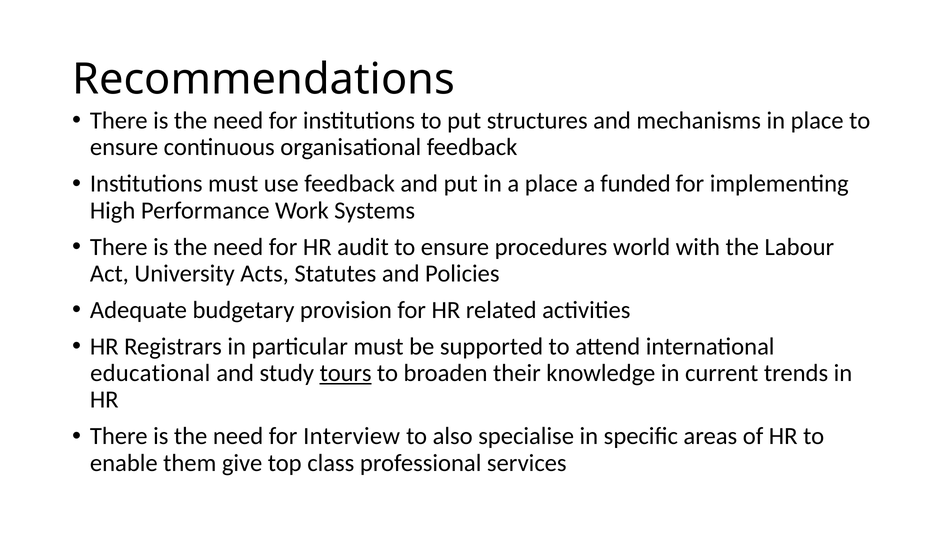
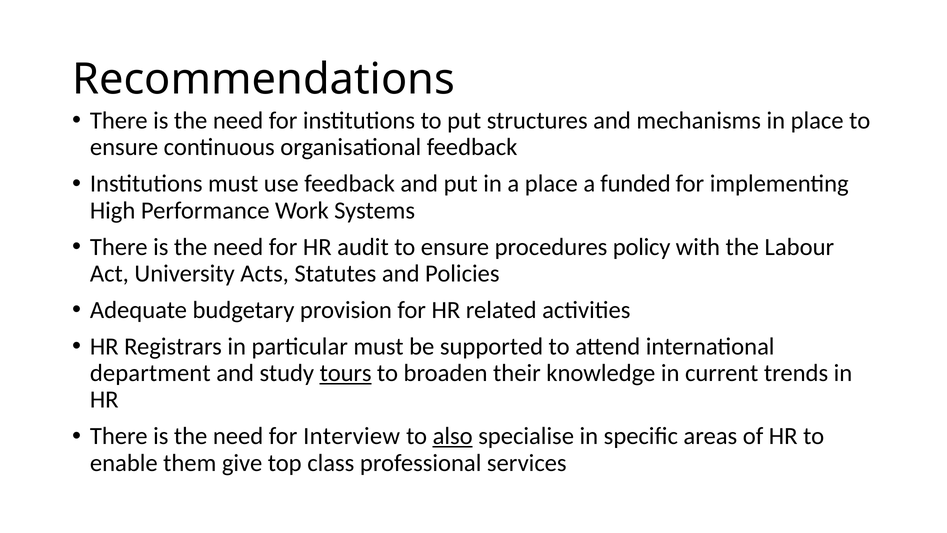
world: world -> policy (642, 247)
educational: educational -> department (150, 373)
also underline: none -> present (453, 436)
